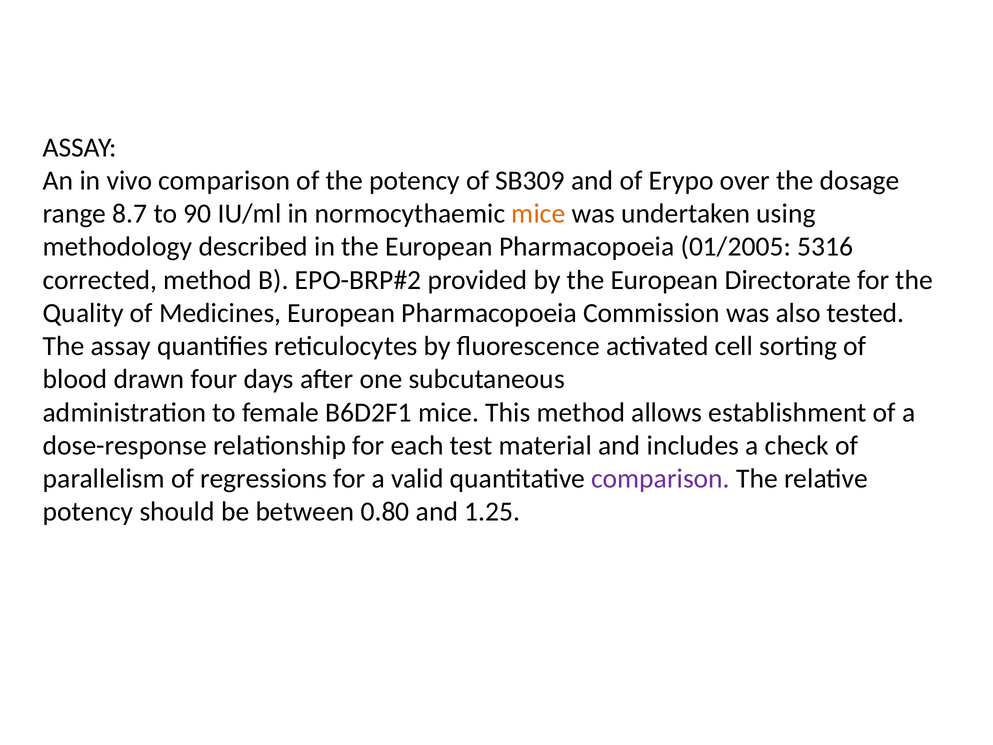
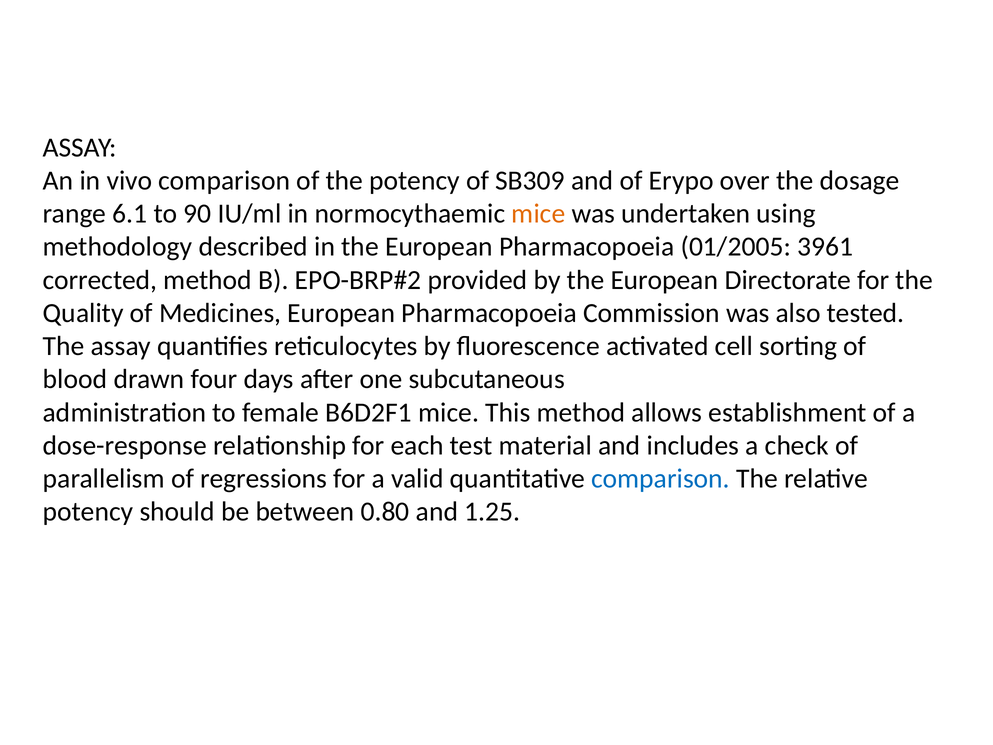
8.7: 8.7 -> 6.1 (130, 214)
5316: 5316 -> 3961 (825, 247)
comparison colour: purple -> blue (661, 479)
